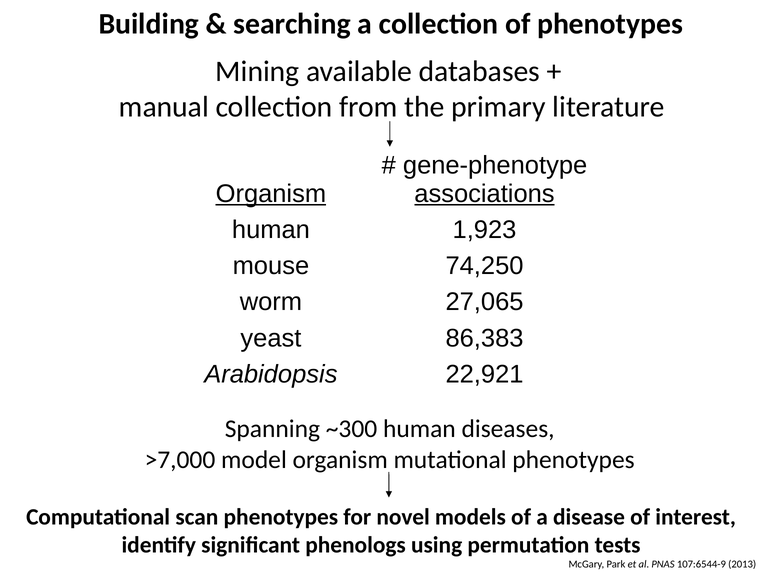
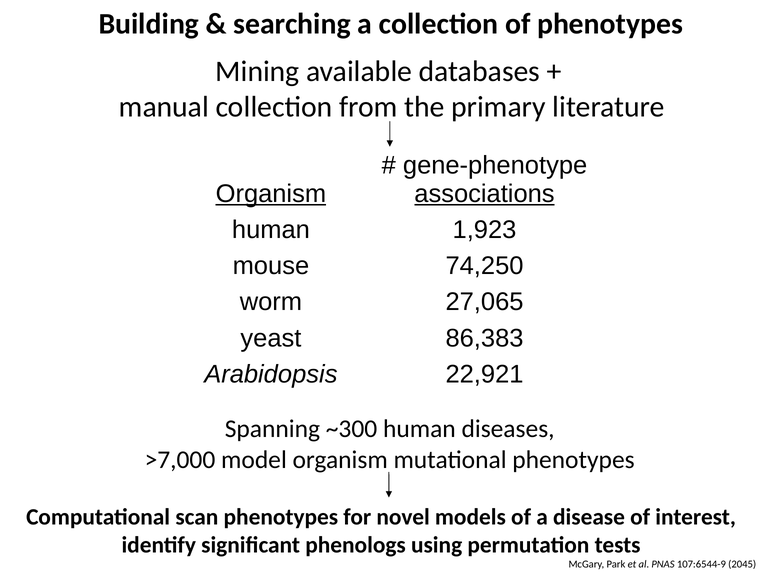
2013: 2013 -> 2045 (742, 564)
